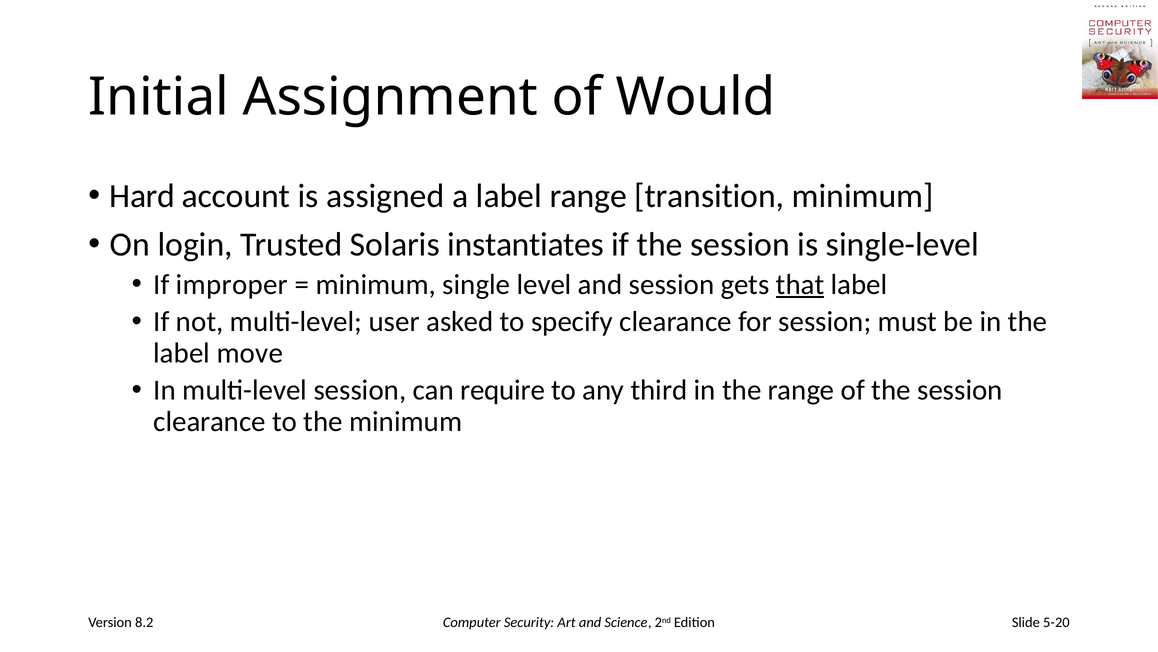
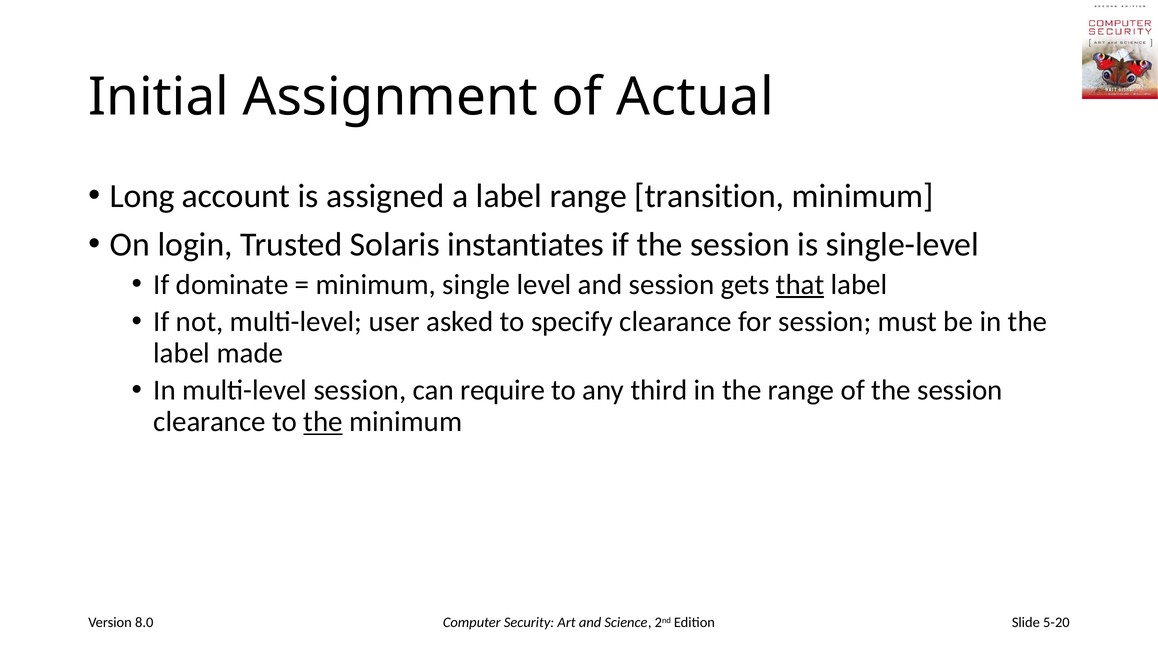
Would: Would -> Actual (695, 97)
Hard: Hard -> Long (142, 196)
improper: improper -> dominate (232, 284)
move: move -> made (250, 353)
the underline: none -> present (323, 421)
8.2: 8.2 -> 8.0 (144, 622)
